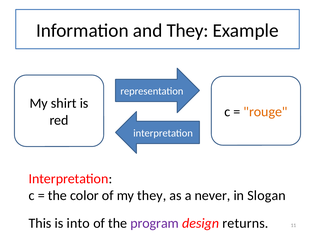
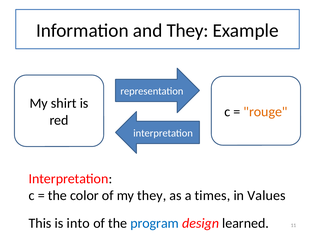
never: never -> times (212, 196)
Slogan: Slogan -> Values (267, 196)
program colour: purple -> blue (155, 224)
returns: returns -> learned (246, 224)
